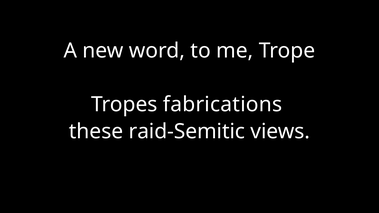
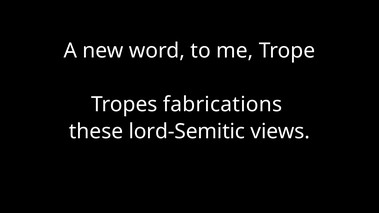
raid-Semitic: raid-Semitic -> lord-Semitic (187, 132)
